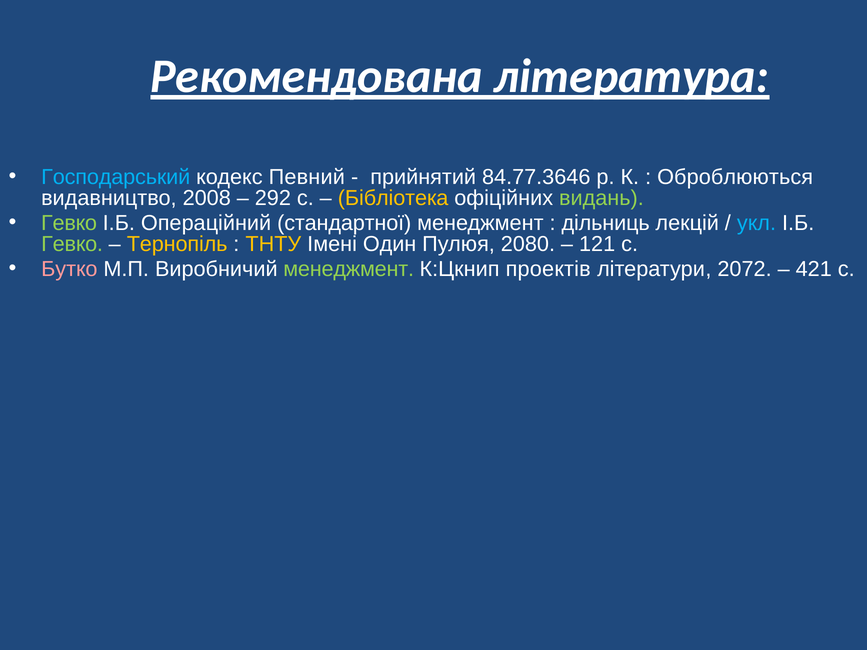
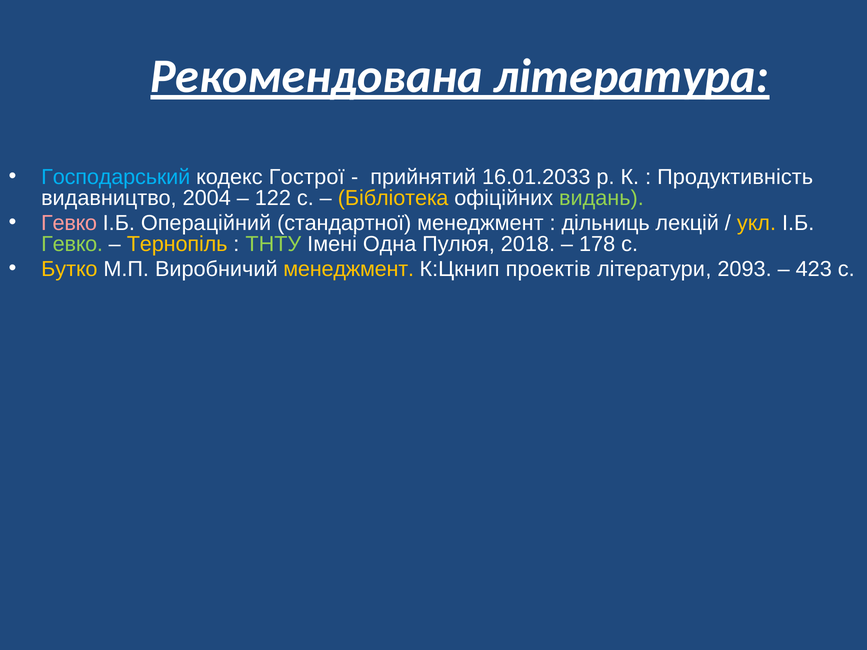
Певний: Певний -> Гострої (307, 177)
84.77.3646: 84.77.3646 -> 16.01.2033 (536, 177)
Оброблюються: Оброблюються -> Продуктивність (735, 177)
2008: 2008 -> 2004 (207, 198)
292: 292 -> 122 (273, 198)
Гевко colour: light green -> pink (69, 223)
укл colour: light blue -> yellow (757, 223)
ТНТУ colour: yellow -> light green (273, 244)
Один: Один -> Одна (390, 244)
2080: 2080 -> 2018 (528, 244)
121: 121 -> 178 (597, 244)
Бутко colour: pink -> yellow (69, 269)
менеджмент colour: light green -> yellow (349, 269)
2072: 2072 -> 2093 (745, 269)
421: 421 -> 423 (814, 269)
